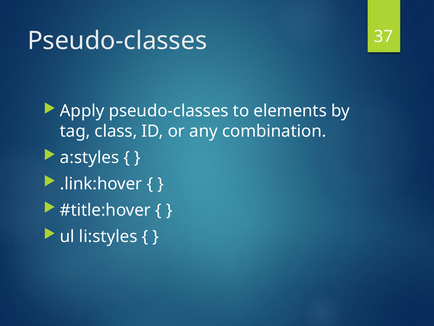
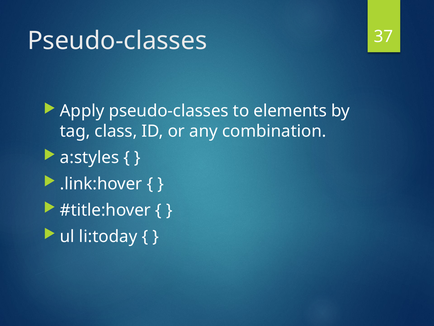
li:styles: li:styles -> li:today (108, 236)
